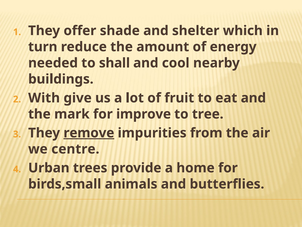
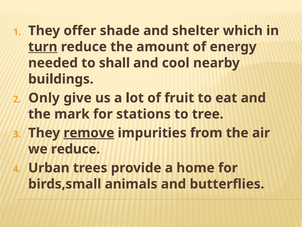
turn underline: none -> present (43, 47)
With: With -> Only (44, 98)
improve: improve -> stations (143, 114)
we centre: centre -> reduce (75, 149)
